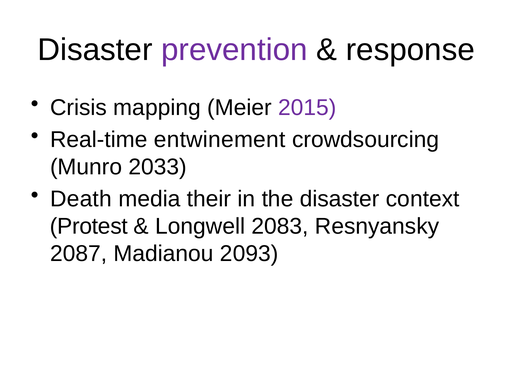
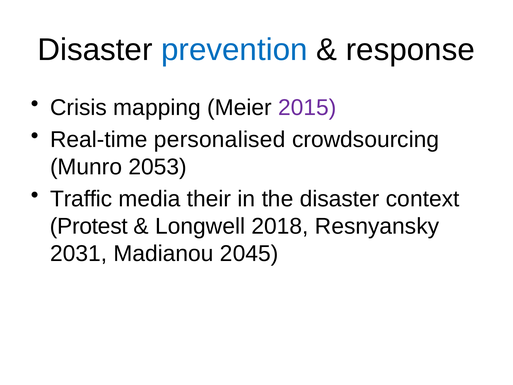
prevention colour: purple -> blue (234, 50)
entwinement: entwinement -> personalised (220, 140)
2033: 2033 -> 2053 (158, 167)
Death: Death -> Traffic (81, 199)
2083: 2083 -> 2018 (280, 226)
2087: 2087 -> 2031 (79, 254)
2093: 2093 -> 2045 (249, 254)
